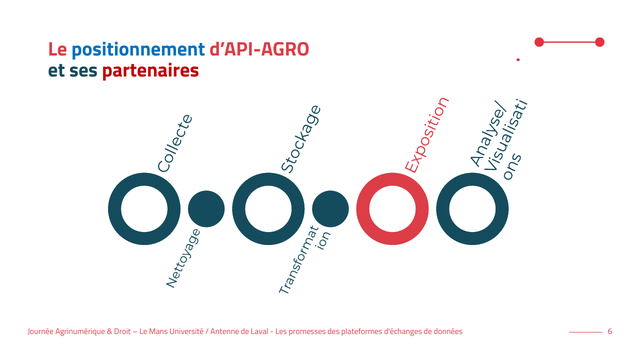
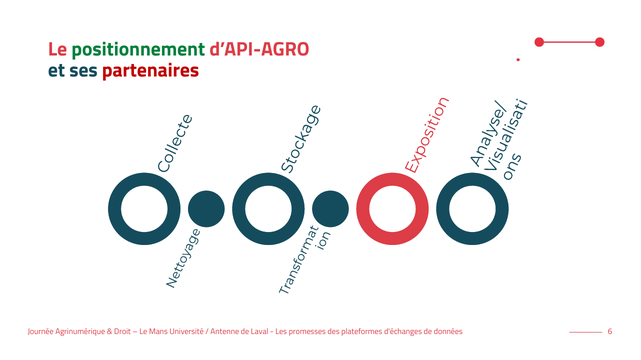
positionnement colour: blue -> green (138, 49)
